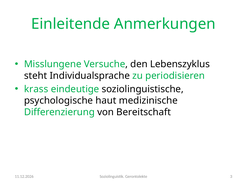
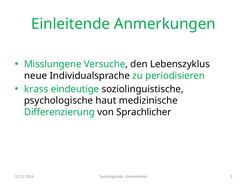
steht: steht -> neue (36, 76)
Bereitschaft: Bereitschaft -> Sprachlicher (144, 112)
